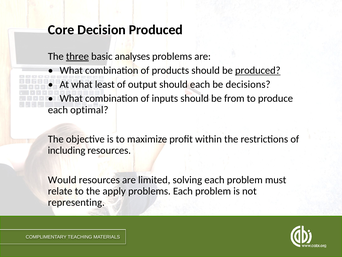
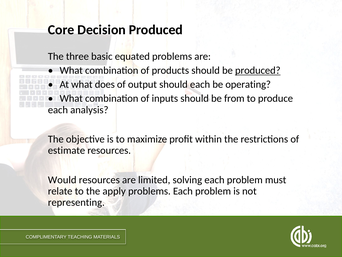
three underline: present -> none (77, 56)
analyses: analyses -> equated (132, 56)
least: least -> does (105, 84)
decisions: decisions -> operating (248, 84)
optimal: optimal -> analysis (89, 110)
including: including -> estimate (67, 150)
